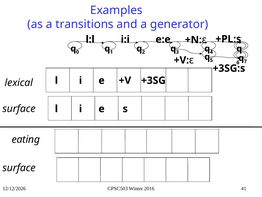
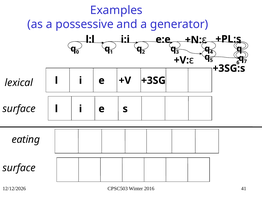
transitions: transitions -> possessive (85, 24)
